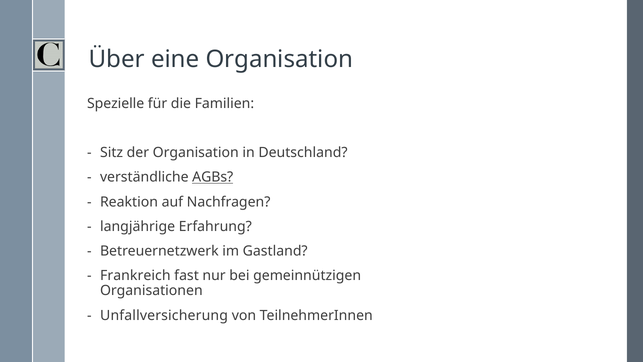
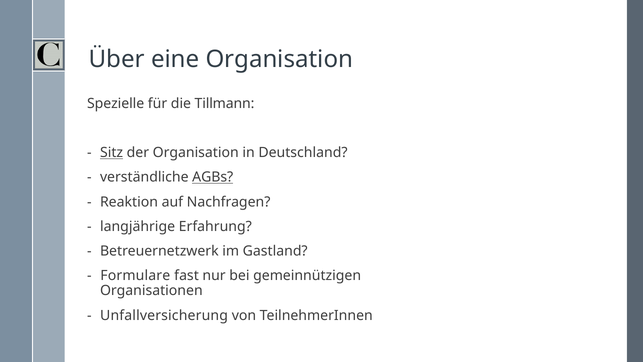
Familien: Familien -> Tillmann (224, 103)
Sitz underline: none -> present (112, 153)
Frankreich: Frankreich -> Formulare (135, 275)
